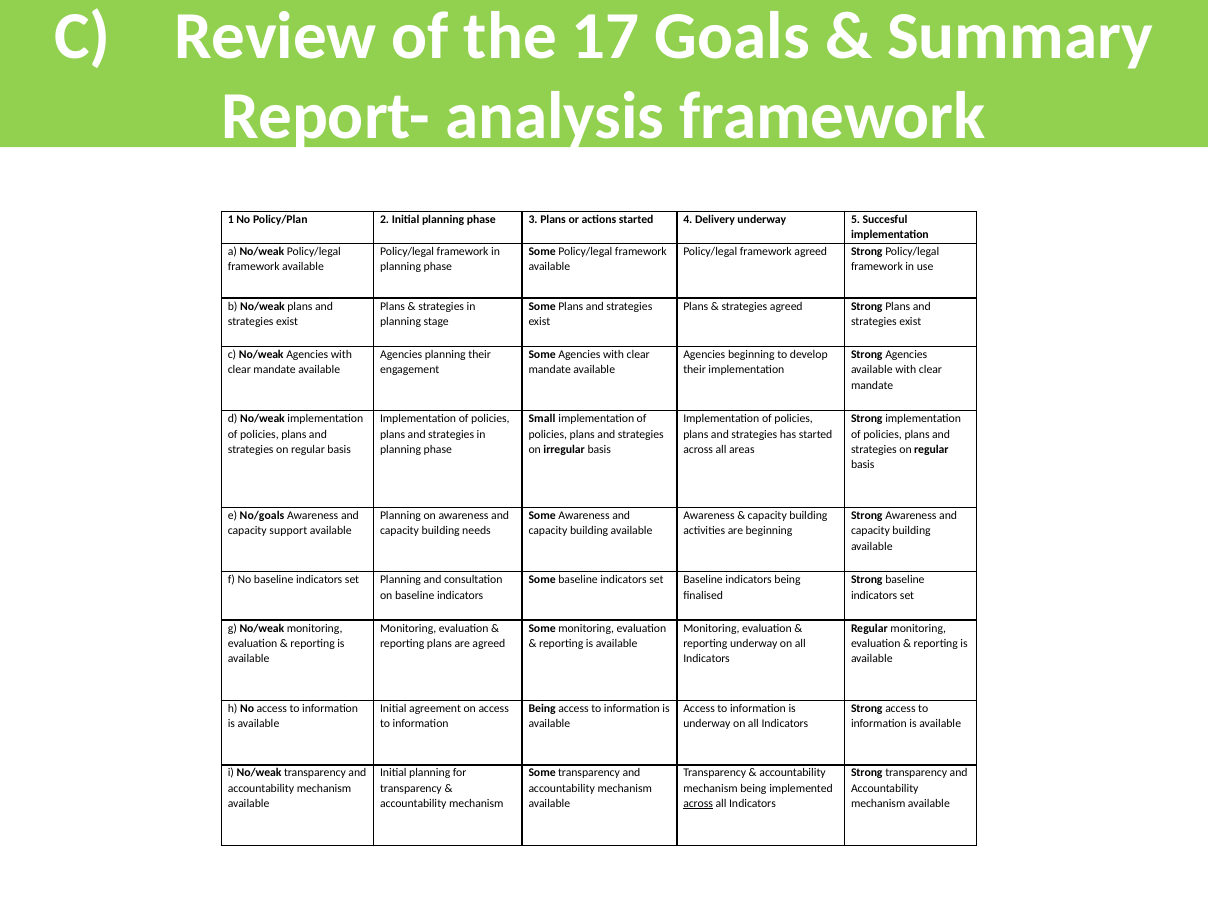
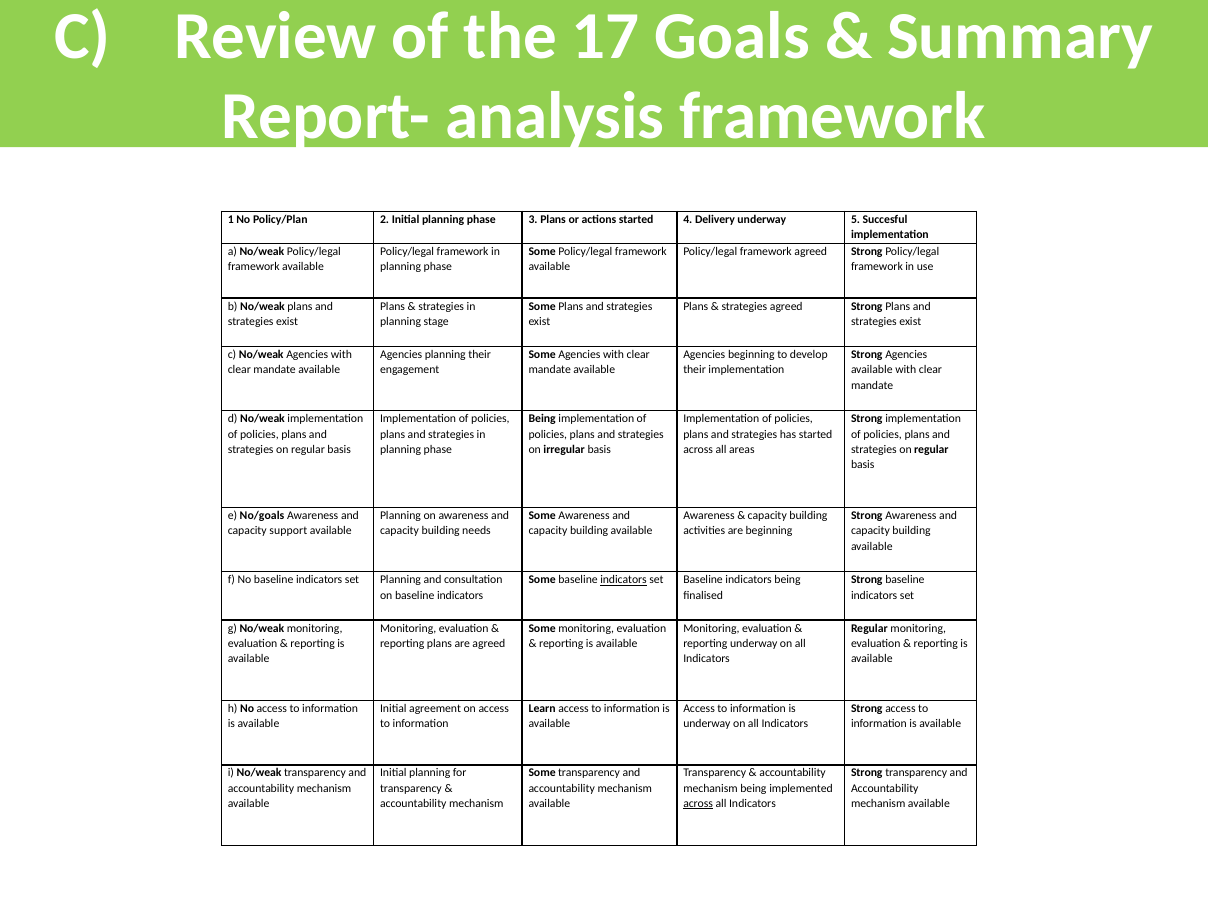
Small: Small -> Being (542, 419)
indicators underline: none -> present (624, 580)
Being: Being -> Learn (542, 709)
